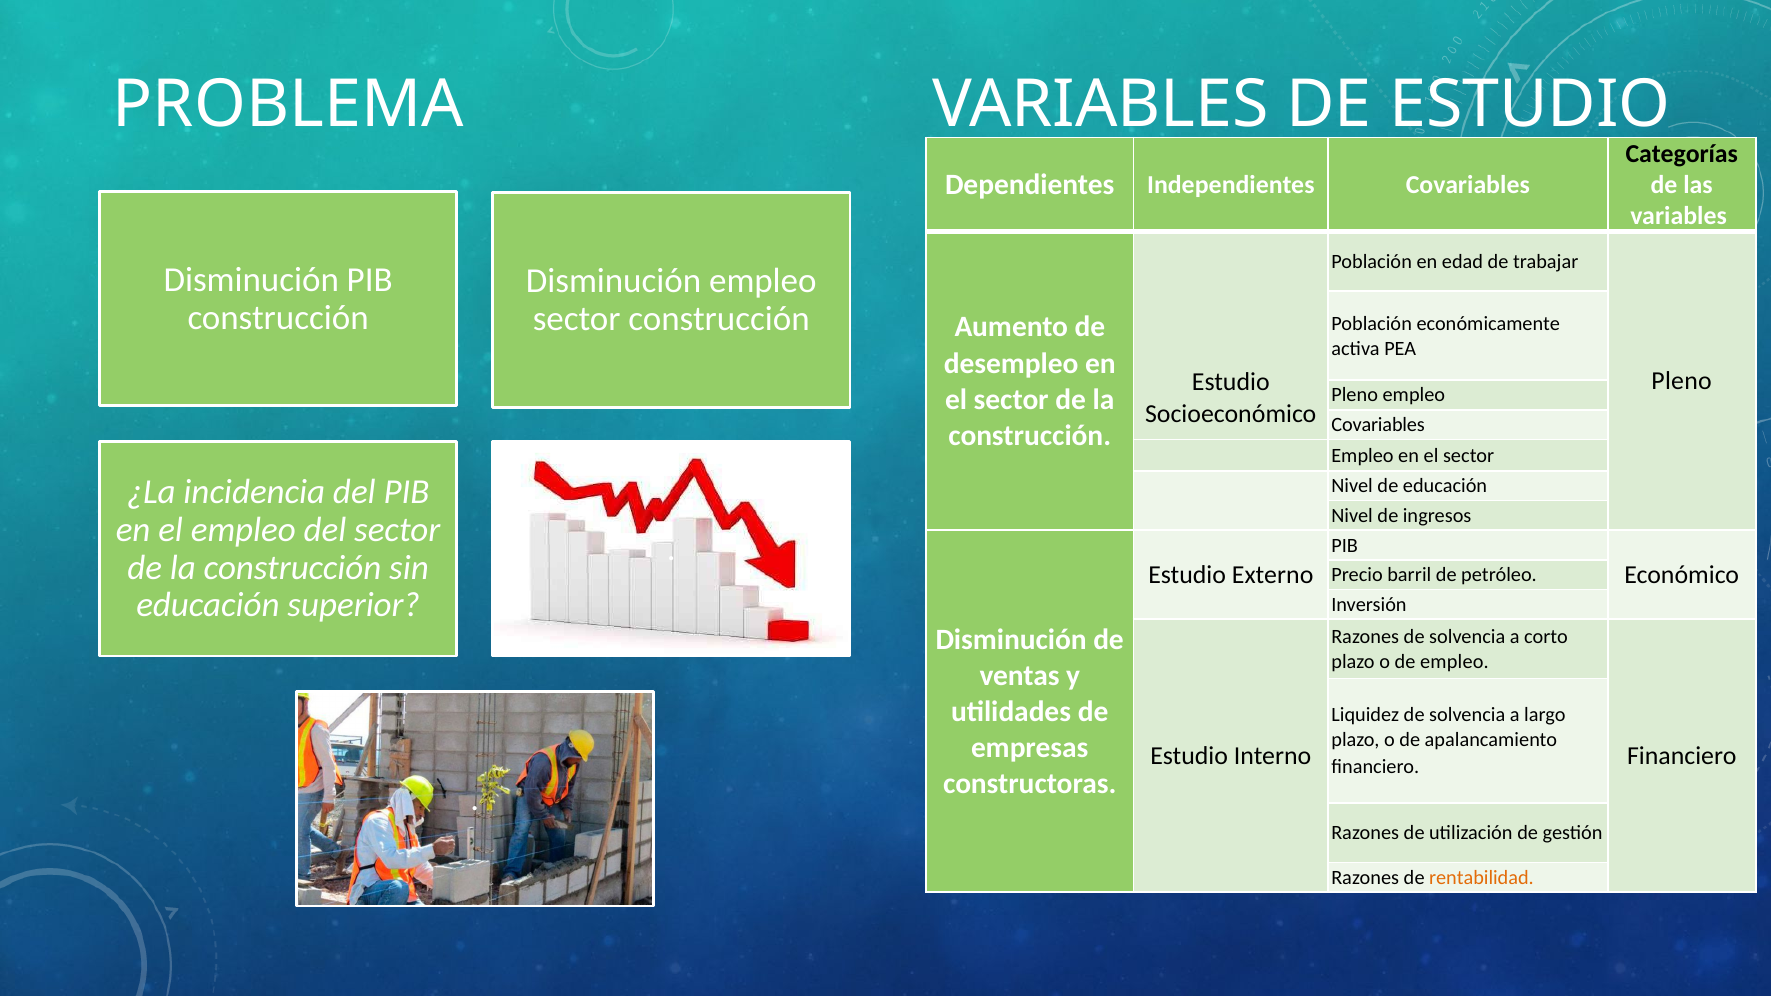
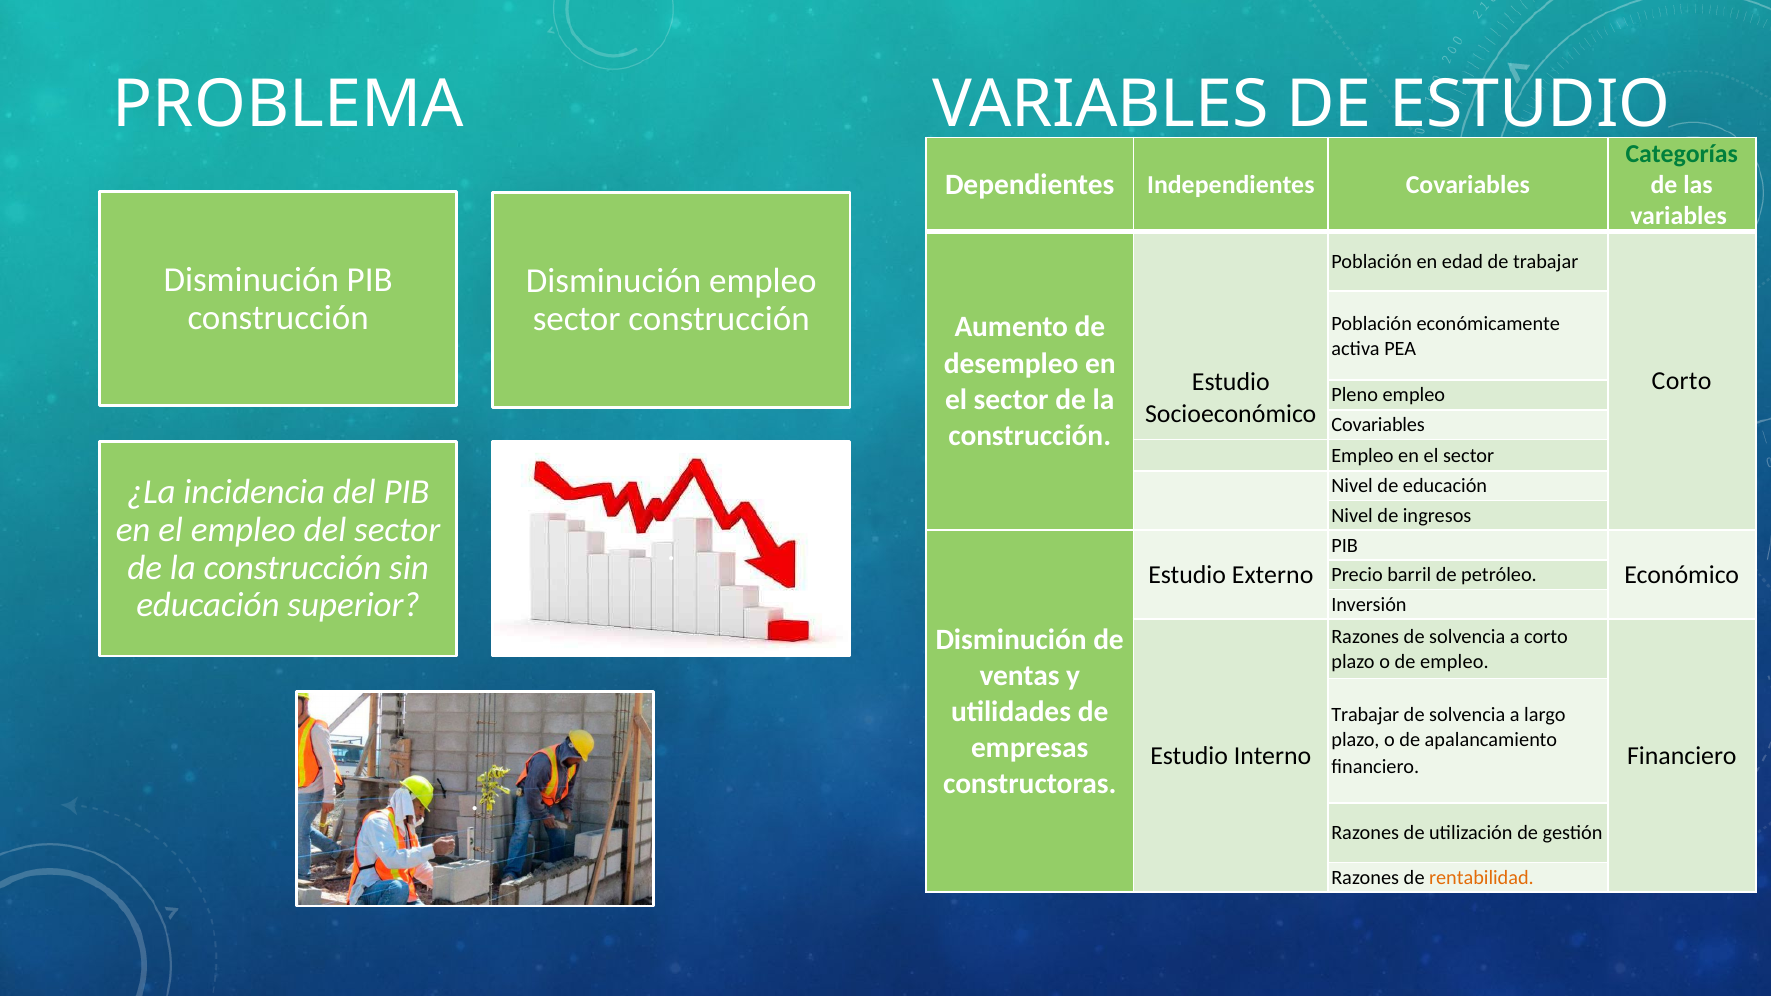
Categorías colour: black -> green (1682, 154)
Pleno: Pleno -> Corto (1682, 381)
Liquidez: Liquidez -> Trabajar (1365, 715)
